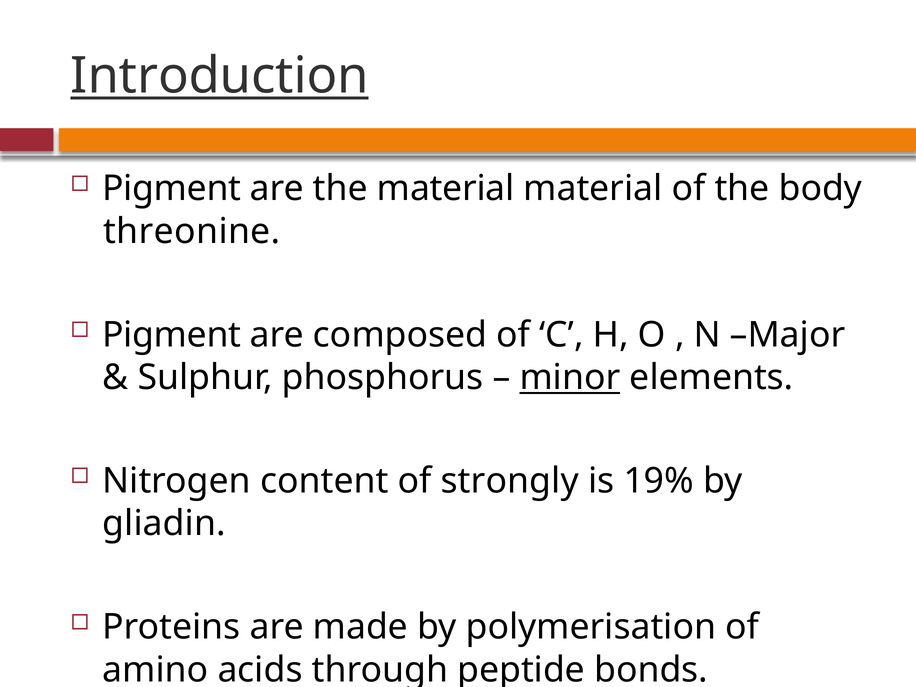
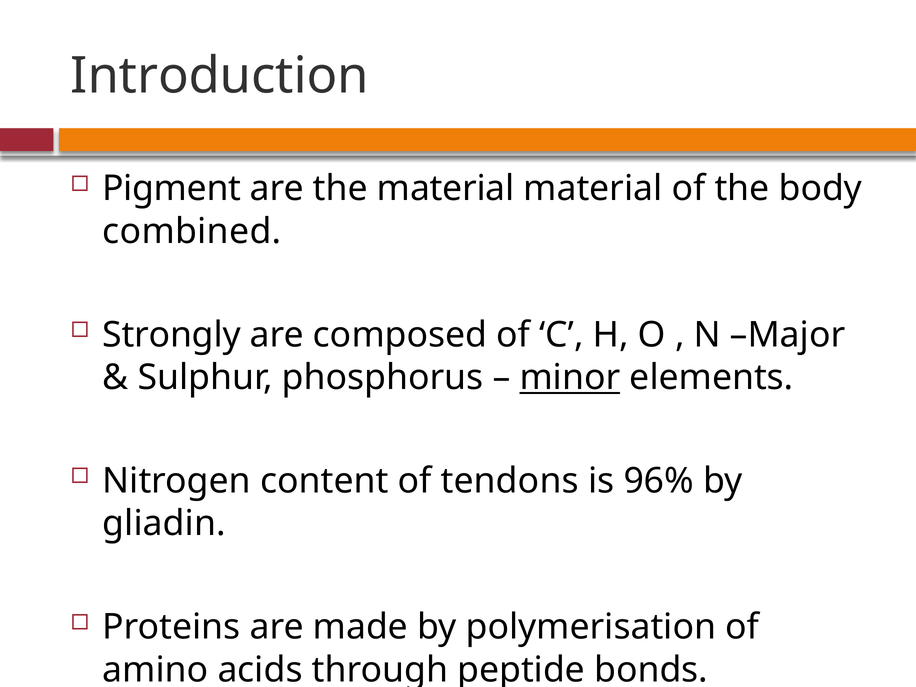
Introduction underline: present -> none (220, 76)
threonine: threonine -> combined (192, 231)
Pigment: Pigment -> Strongly (172, 335)
strongly: strongly -> tendons (510, 481)
19%: 19% -> 96% (659, 481)
